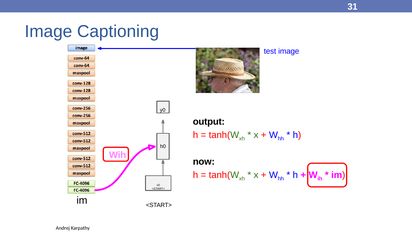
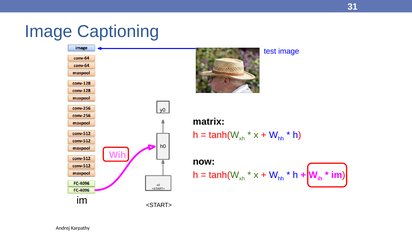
output: output -> matrix (209, 122)
